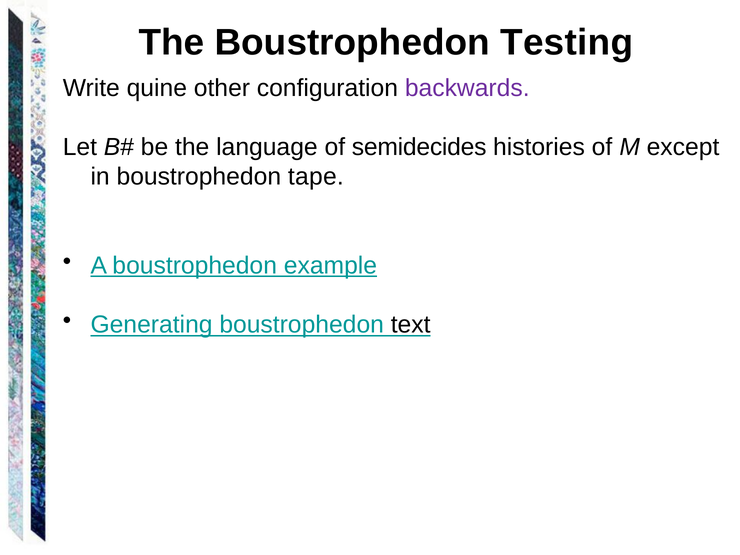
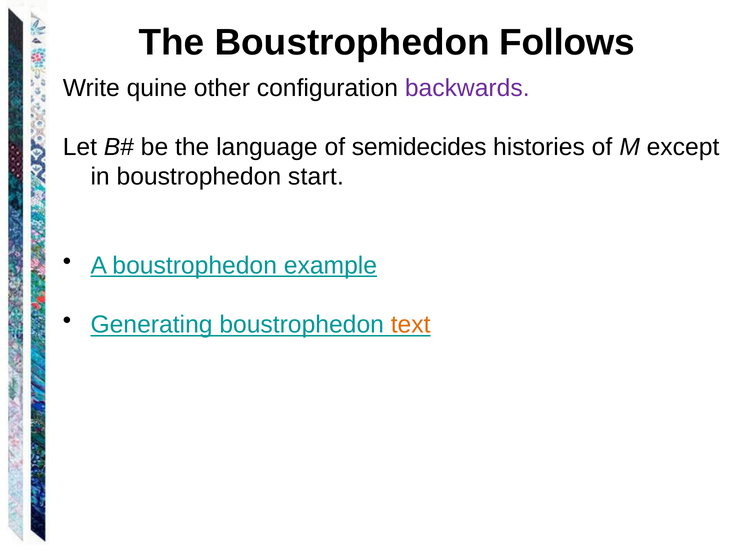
Testing: Testing -> Follows (567, 43)
tape: tape -> start (316, 177)
text colour: black -> orange (411, 325)
